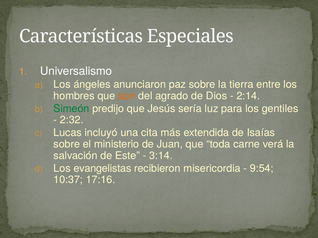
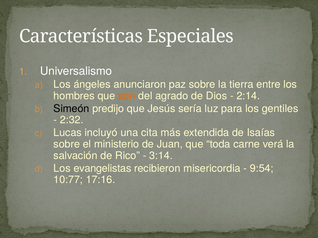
Simeón colour: green -> black (71, 109)
Este: Este -> Rico (127, 156)
10:37: 10:37 -> 10:77 (68, 180)
